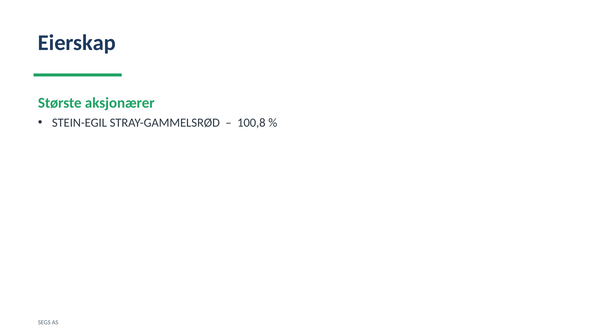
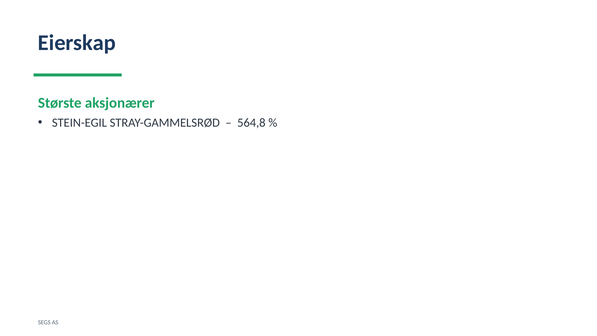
100,8: 100,8 -> 564,8 (251, 123)
